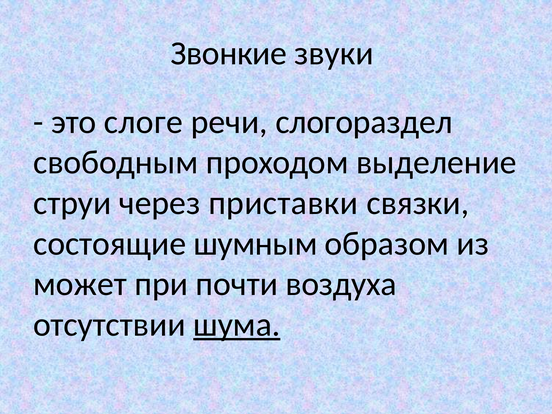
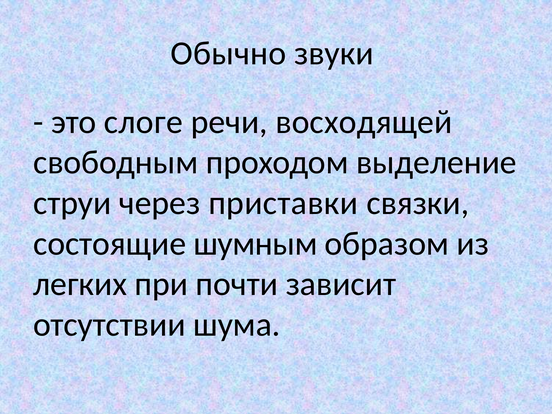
Звонкие: Звонкие -> Обычно (228, 53)
слогораздел: слогораздел -> восходящей (364, 122)
может: может -> легких (80, 284)
воздуха: воздуха -> зависит (341, 284)
шума underline: present -> none (237, 325)
